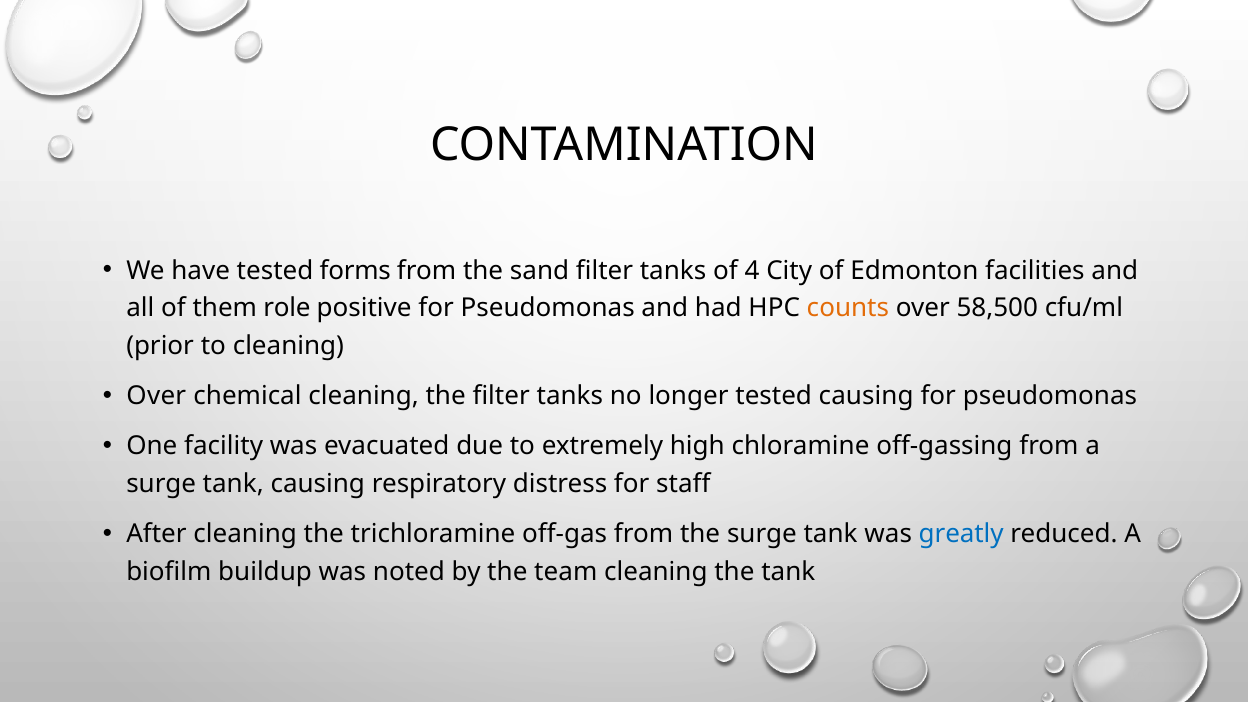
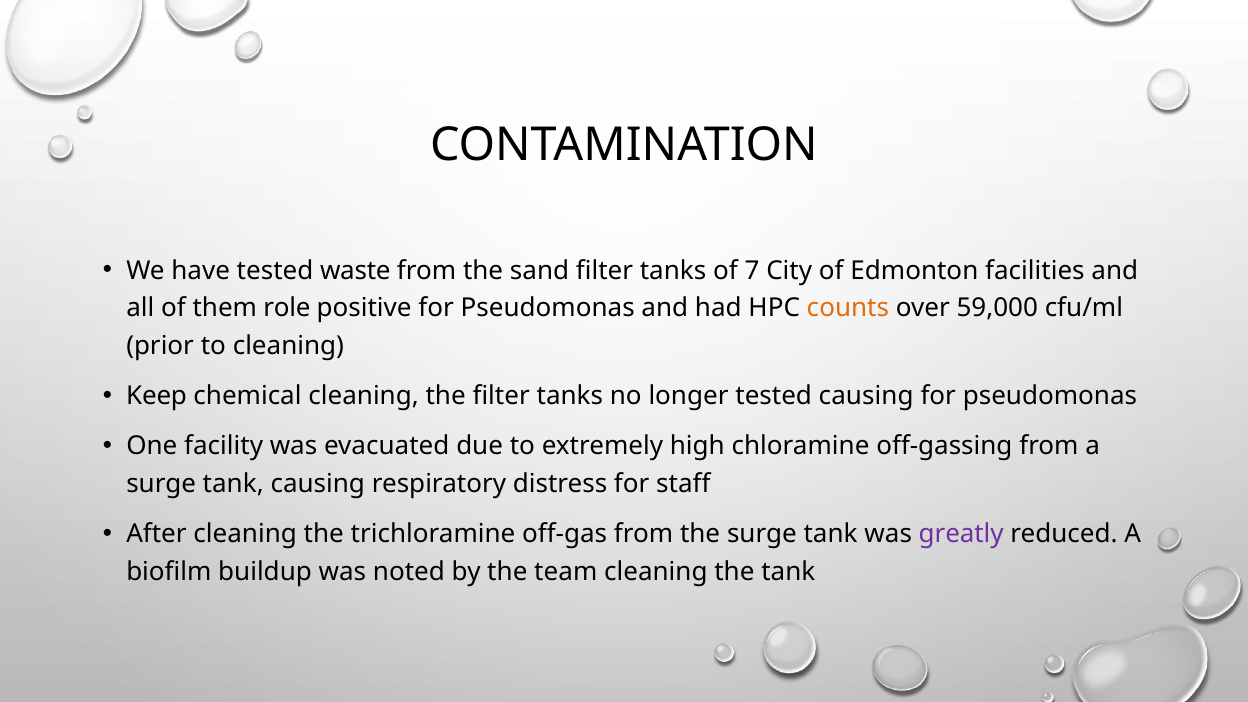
forms: forms -> waste (355, 271)
4: 4 -> 7 (752, 271)
58,500: 58,500 -> 59,000 (997, 308)
Over: Over -> Keep (157, 396)
greatly colour: blue -> purple (961, 534)
